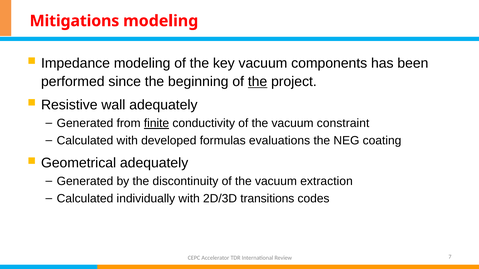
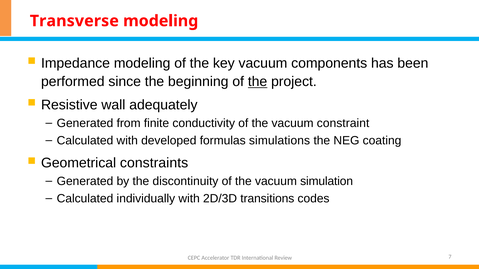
Mitigations: Mitigations -> Transverse (74, 21)
finite underline: present -> none (157, 124)
evaluations: evaluations -> simulations (280, 141)
Geometrical adequately: adequately -> constraints (154, 163)
extraction: extraction -> simulation (327, 182)
